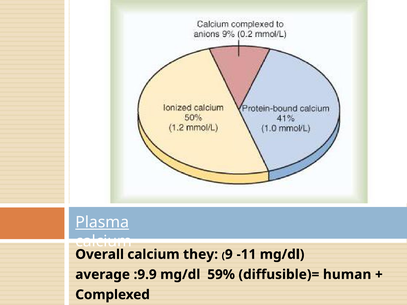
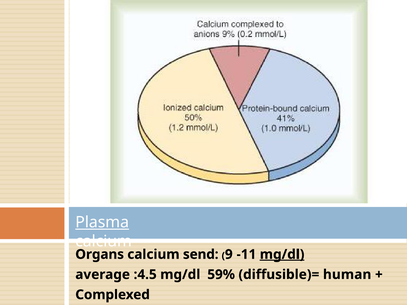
Overall: Overall -> Organs (100, 255)
they: they -> send (201, 255)
mg/dl underline: none -> present (282, 255)
:9.9: :9.9 -> :4.5 (145, 275)
